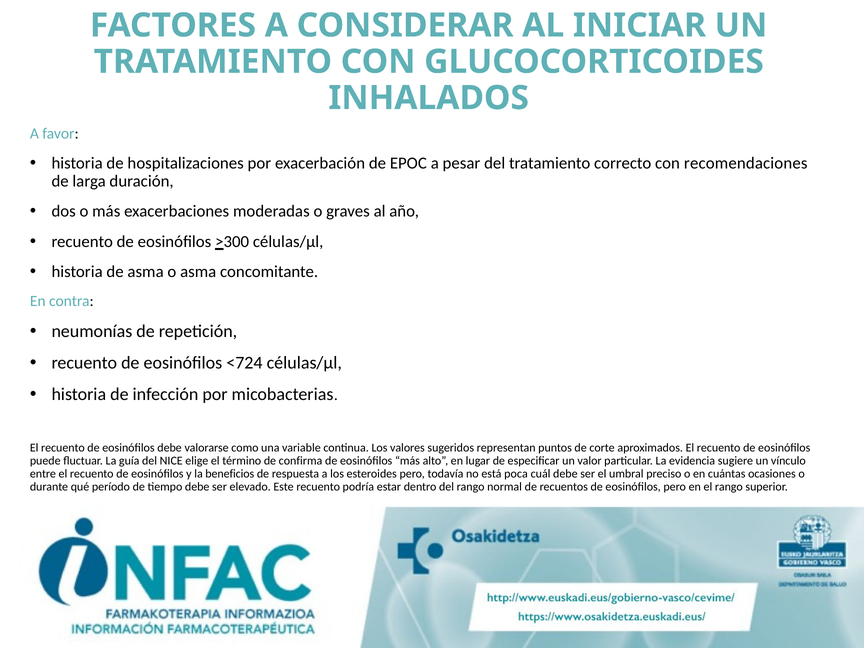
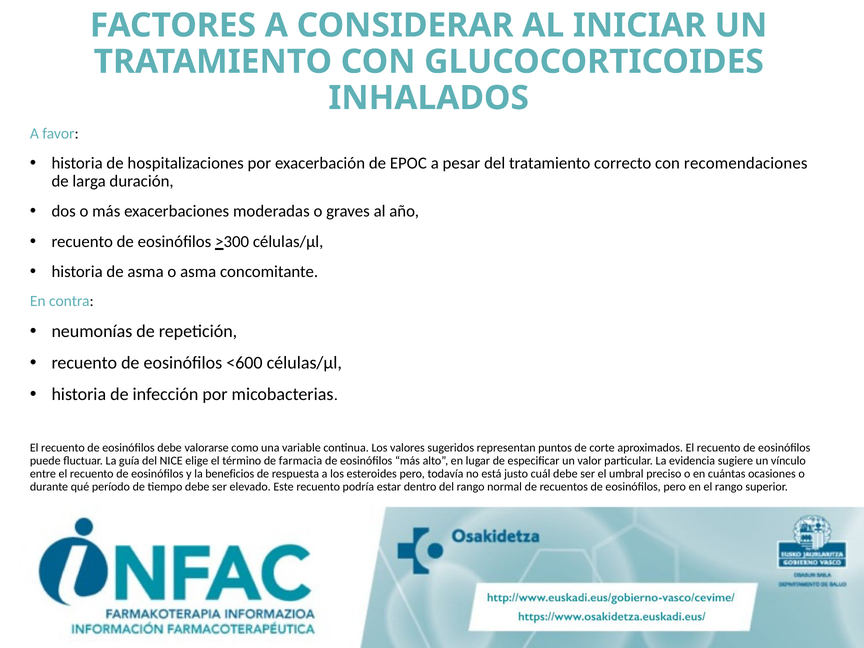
<724: <724 -> <600 (244, 363)
confirma: confirma -> farmacia (300, 461)
poca: poca -> justo (516, 474)
